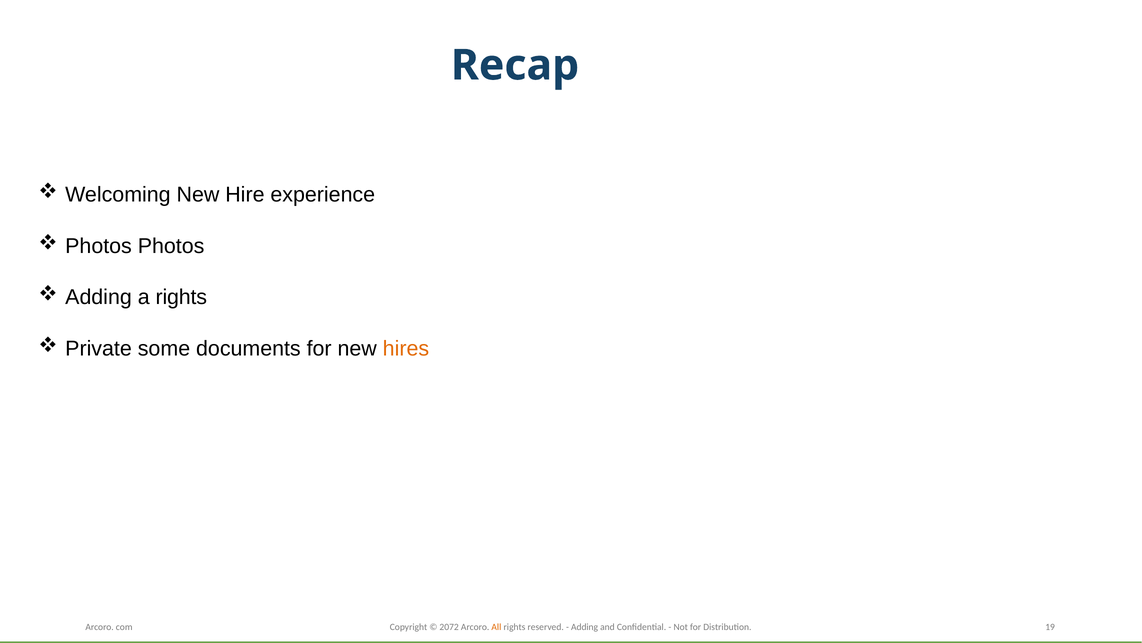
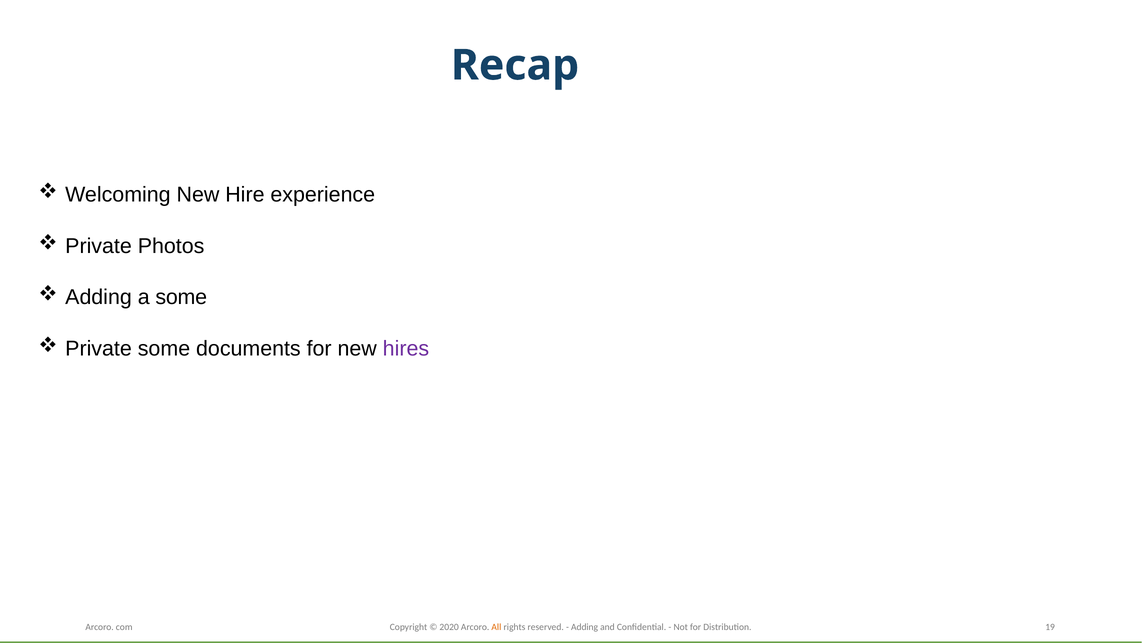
Photos: Photos -> Private (99, 246)
a rights: rights -> some (181, 297)
hires colour: orange -> purple (406, 349)
2072: 2072 -> 2020 (449, 626)
